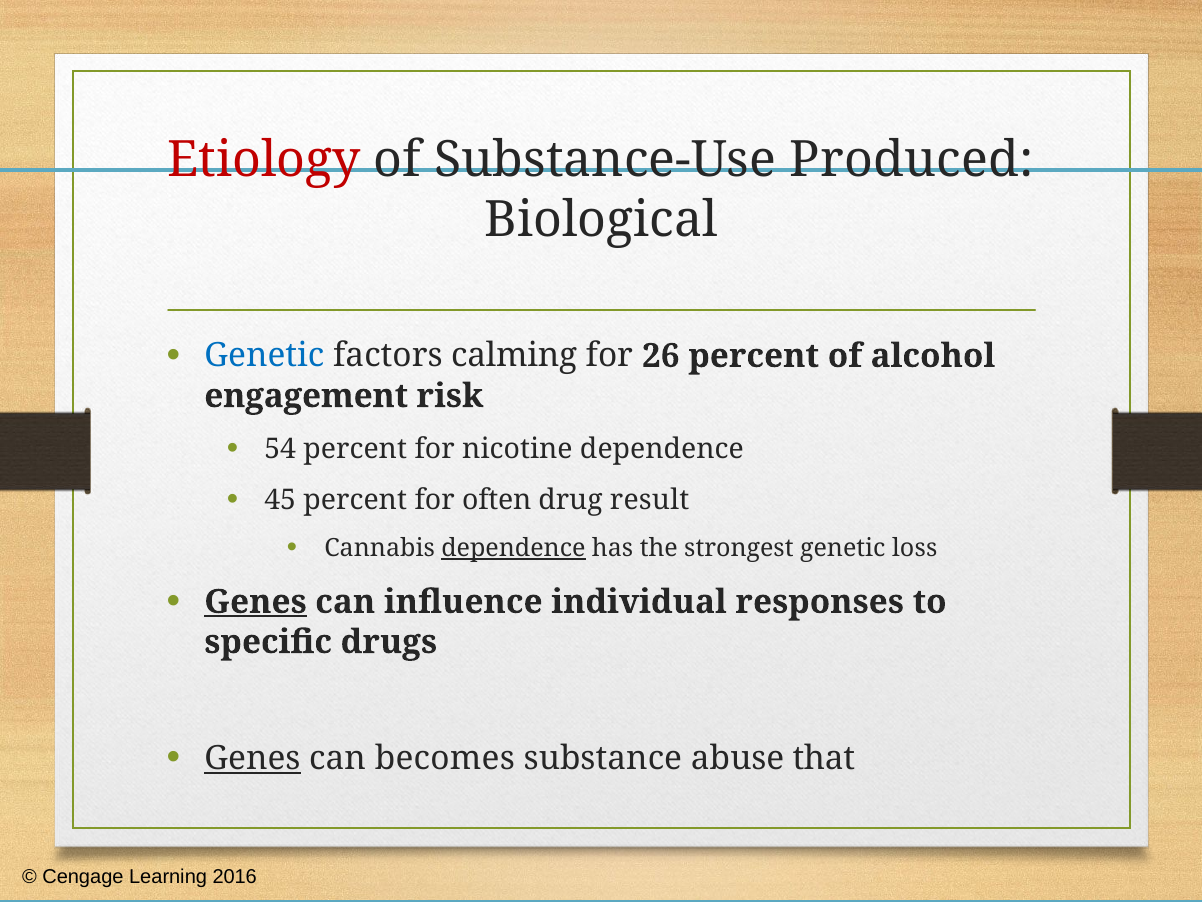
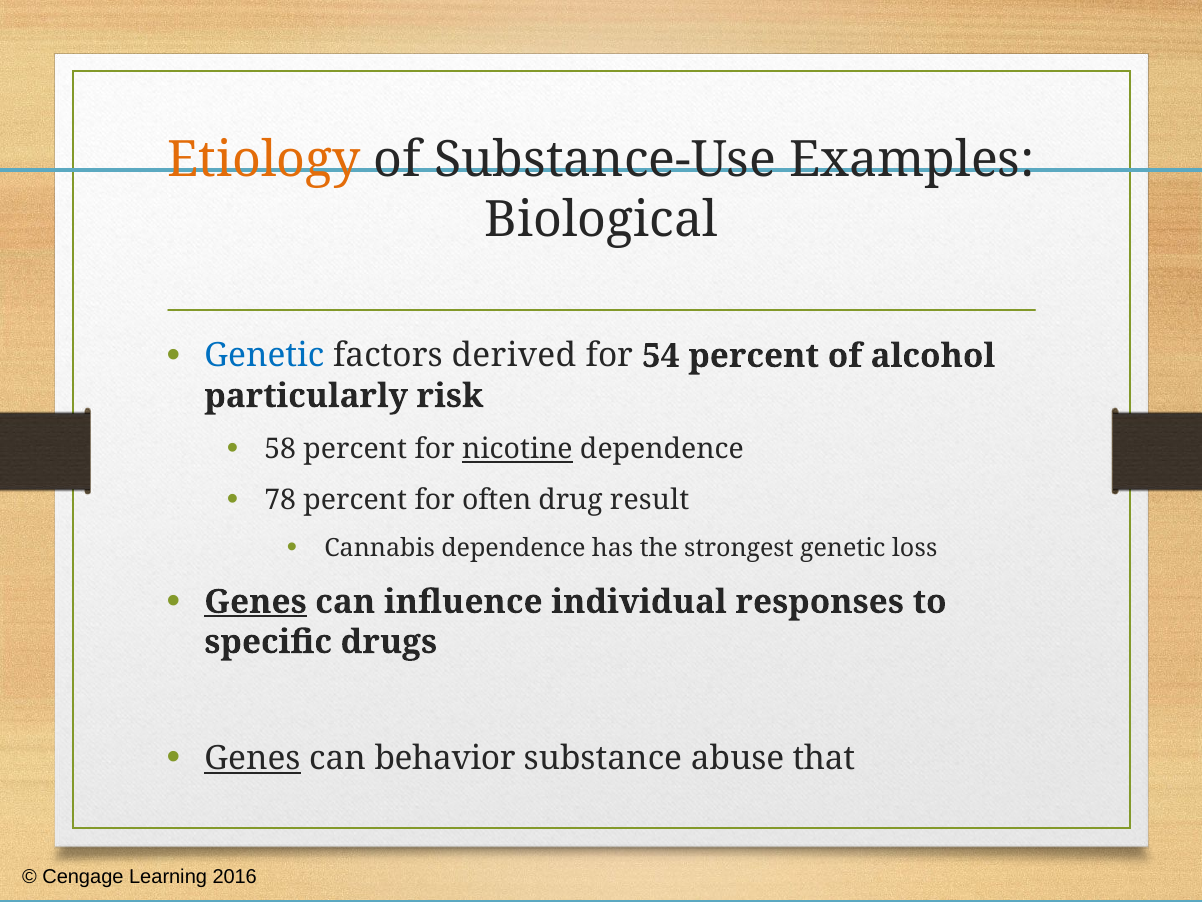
Etiology colour: red -> orange (264, 160)
Produced: Produced -> Examples (912, 160)
calming: calming -> derived (514, 356)
26: 26 -> 54 (661, 356)
engagement: engagement -> particularly (306, 396)
54: 54 -> 58 (280, 449)
nicotine underline: none -> present (517, 449)
45: 45 -> 78 (280, 500)
dependence underline: present -> none (513, 548)
becomes: becomes -> behavior (445, 758)
